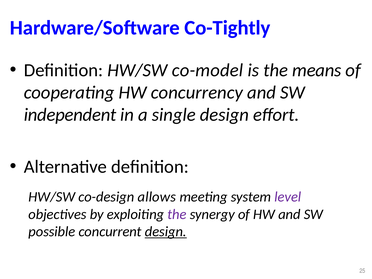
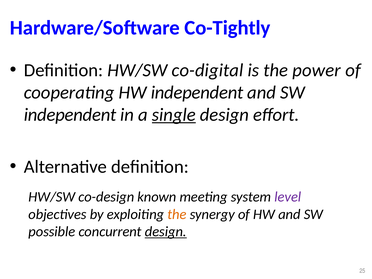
co-model: co-model -> co-digital (208, 70)
means: means -> power (317, 70)
HW concurrency: concurrency -> independent (197, 92)
single underline: none -> present (174, 115)
allows: allows -> known (157, 197)
the colour: purple -> orange (177, 214)
